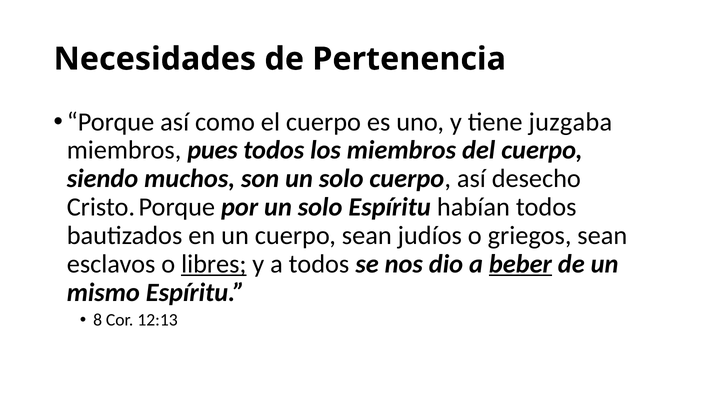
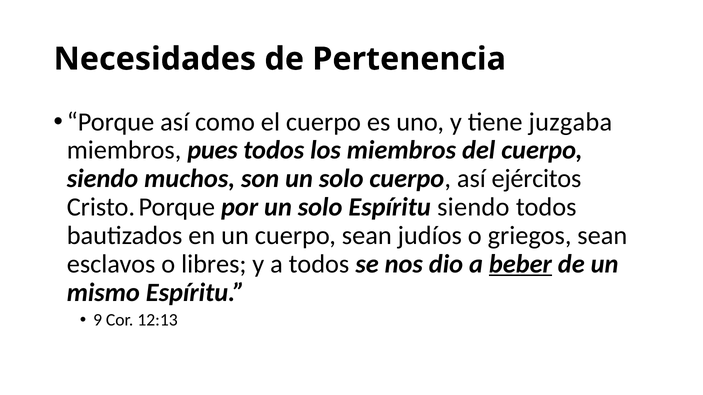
desecho: desecho -> ejércitos (536, 179)
Espíritu habían: habían -> siendo (473, 207)
libres underline: present -> none (214, 264)
8: 8 -> 9 (98, 320)
